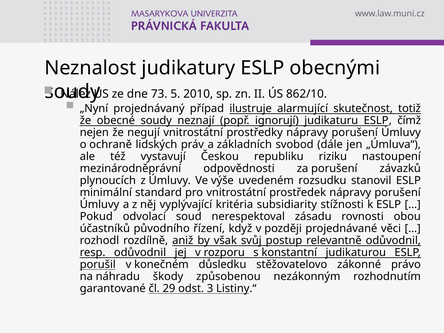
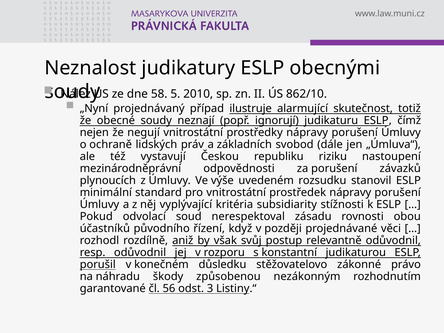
73: 73 -> 58 (159, 94)
29: 29 -> 56 (169, 289)
